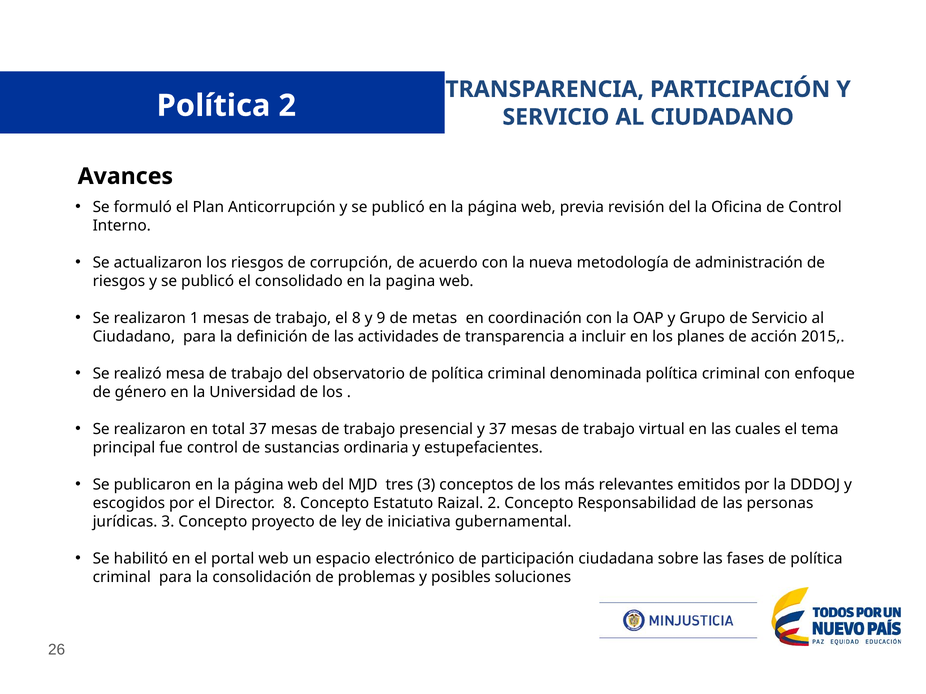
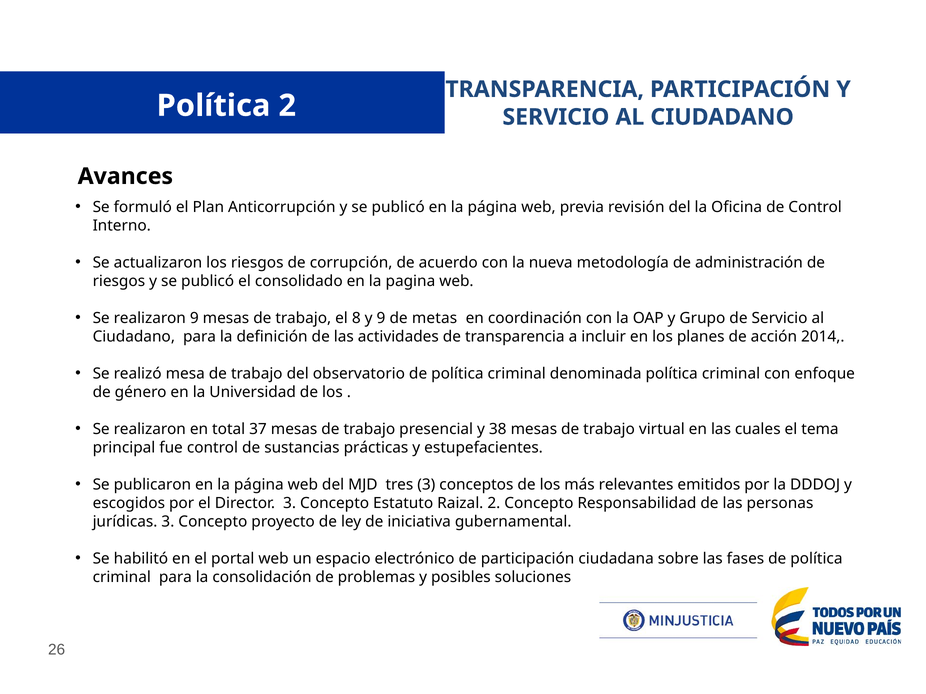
realizaron 1: 1 -> 9 (194, 318)
2015: 2015 -> 2014 (823, 337)
y 37: 37 -> 38 (498, 429)
ordinaria: ordinaria -> prácticas (376, 448)
Director 8: 8 -> 3 (290, 503)
